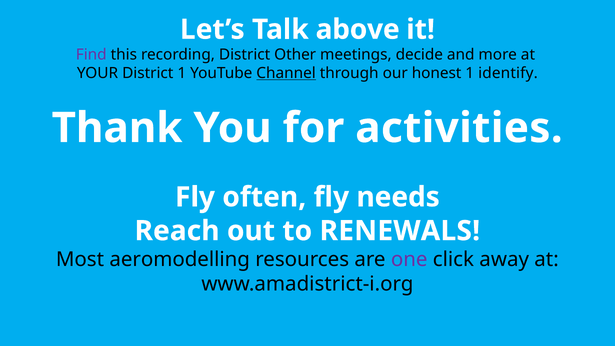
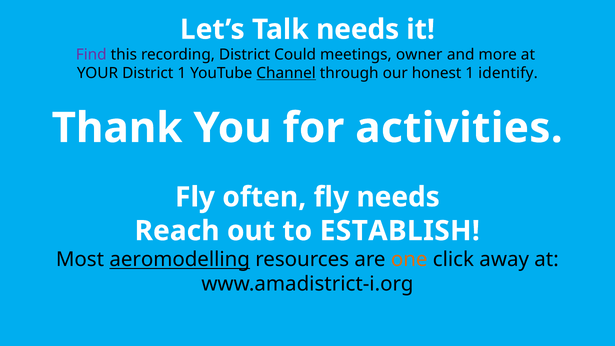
Talk above: above -> needs (358, 29)
Other: Other -> Could (295, 55)
decide: decide -> owner (419, 55)
RENEWALS: RENEWALS -> ESTABLISH (400, 231)
aeromodelling underline: none -> present (180, 260)
one colour: purple -> orange (409, 260)
